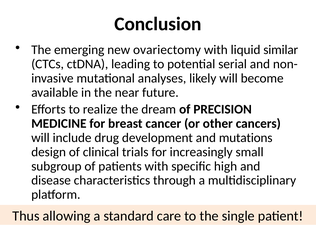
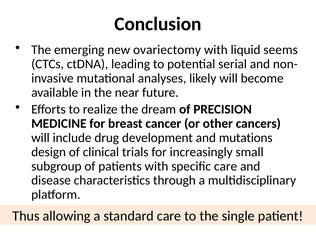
similar: similar -> seems (281, 50)
specific high: high -> care (226, 166)
